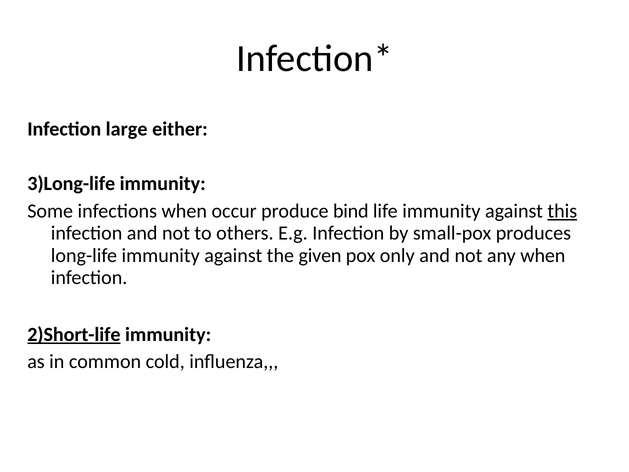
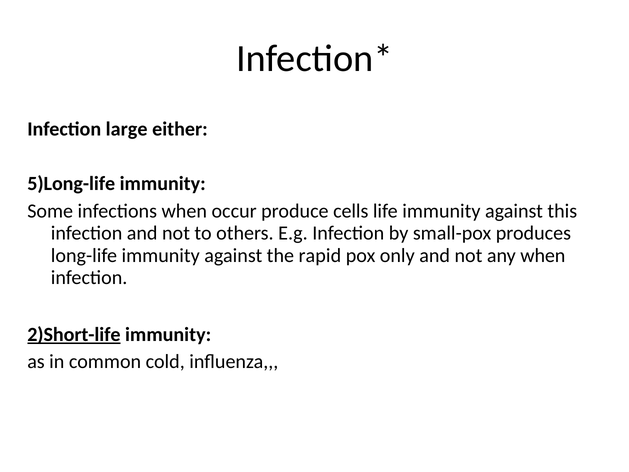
3)Long-life: 3)Long-life -> 5)Long-life (71, 184)
bind: bind -> cells (351, 211)
this underline: present -> none (562, 211)
given: given -> rapid (320, 255)
